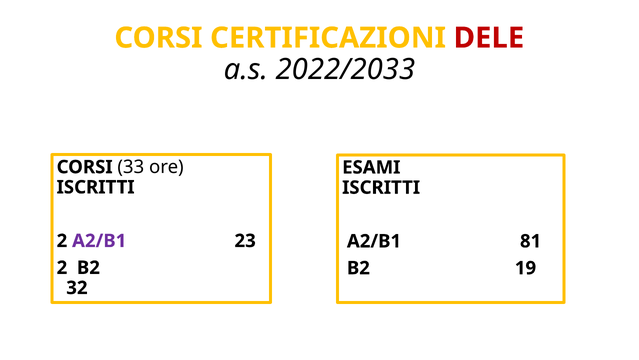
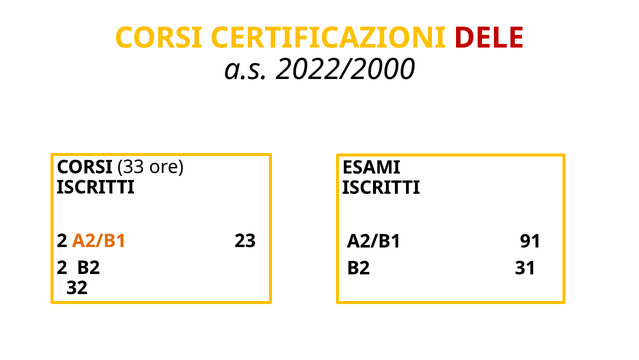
2022/2033: 2022/2033 -> 2022/2000 (345, 69)
A2/B1 colour: purple -> orange (99, 241)
81: 81 -> 91 (531, 241)
19: 19 -> 31 (525, 268)
